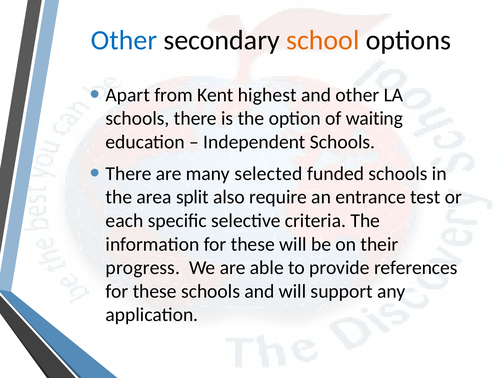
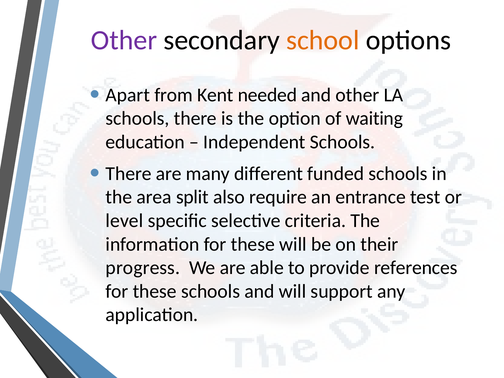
Other colour: blue -> purple (124, 40)
highest: highest -> needed (267, 95)
selected: selected -> different (269, 174)
each: each -> level (124, 221)
